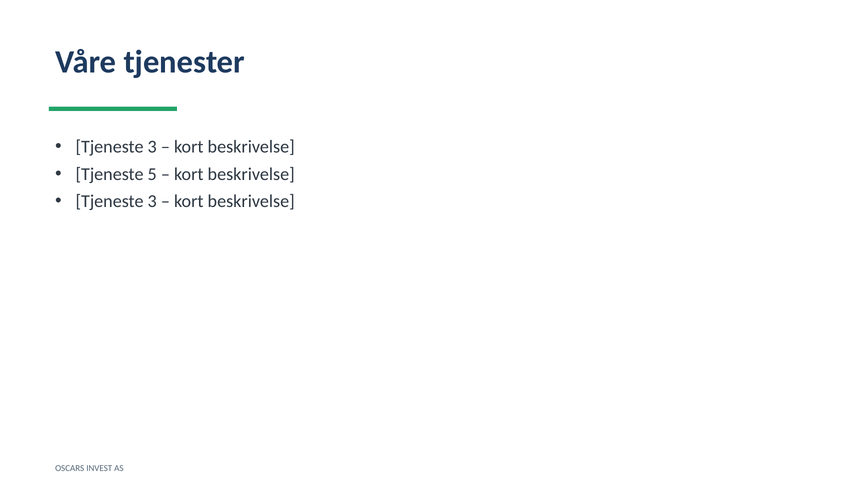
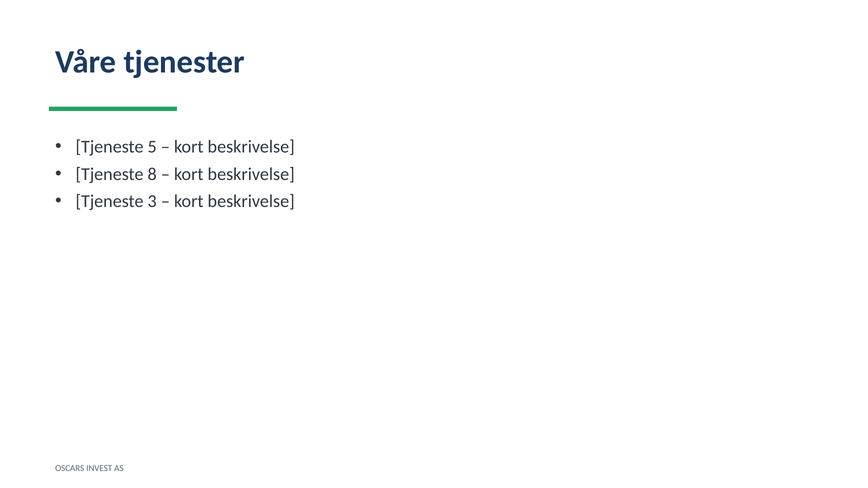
3: 3 -> 5 (152, 147)
5: 5 -> 8 (152, 174)
